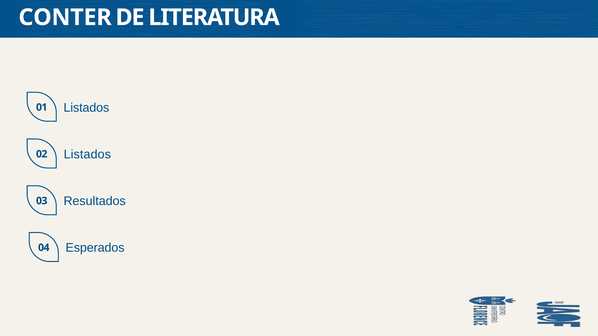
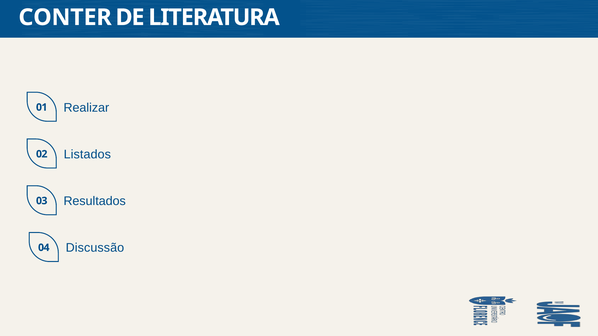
Listados: Listados -> Realizar (86, 108)
Esperados: Esperados -> Discussão (95, 248)
